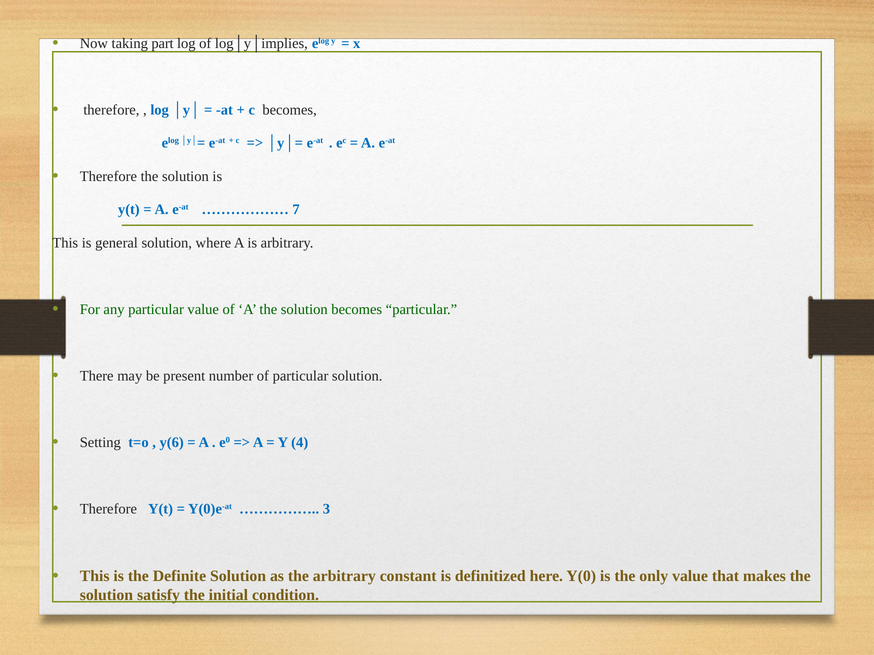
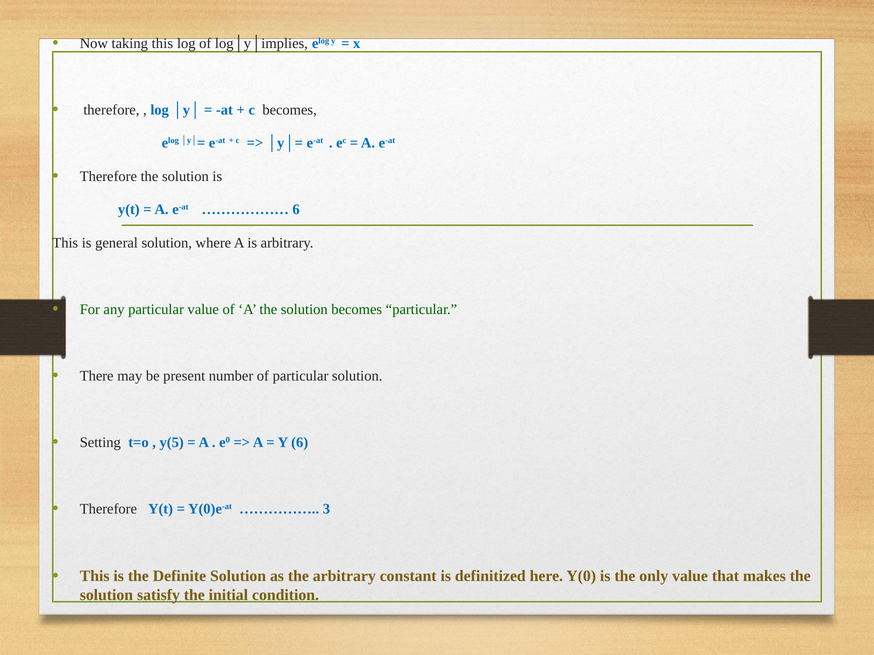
taking part: part -> this (162, 43)
7: 7 -> 6 (296, 210)
y(6: y(6 -> y(5 (172, 443)
Y 4: 4 -> 6 (300, 443)
